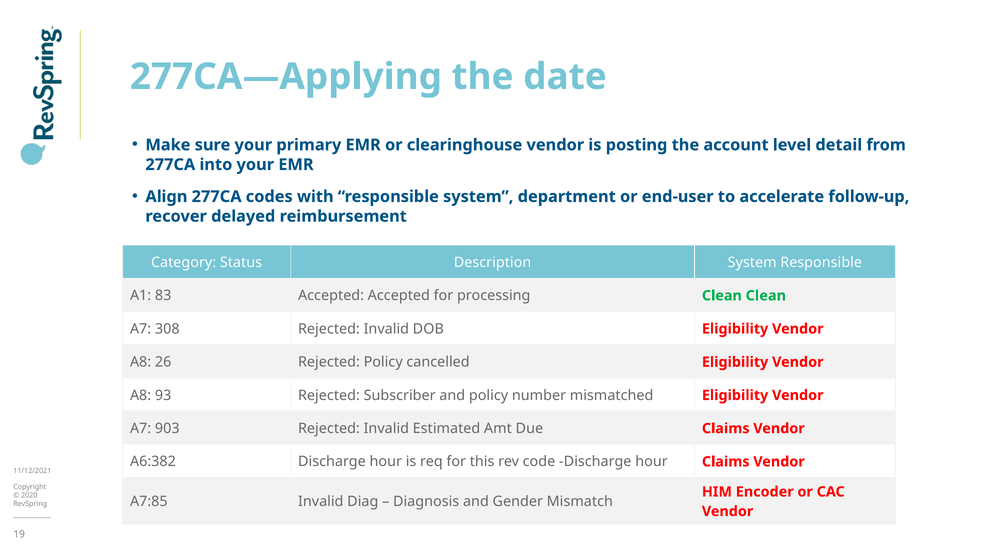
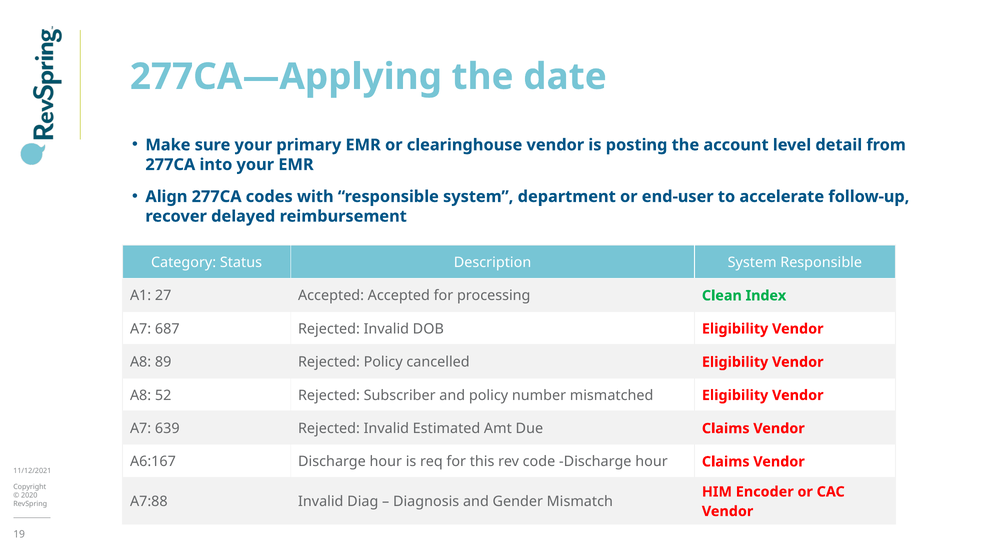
83: 83 -> 27 (163, 296)
Clean Clean: Clean -> Index (766, 296)
308: 308 -> 687 (167, 329)
26: 26 -> 89 (163, 362)
93: 93 -> 52 (163, 395)
903: 903 -> 639 (167, 429)
A6:382: A6:382 -> A6:167 (153, 462)
A7:85: A7:85 -> A7:88 (149, 502)
